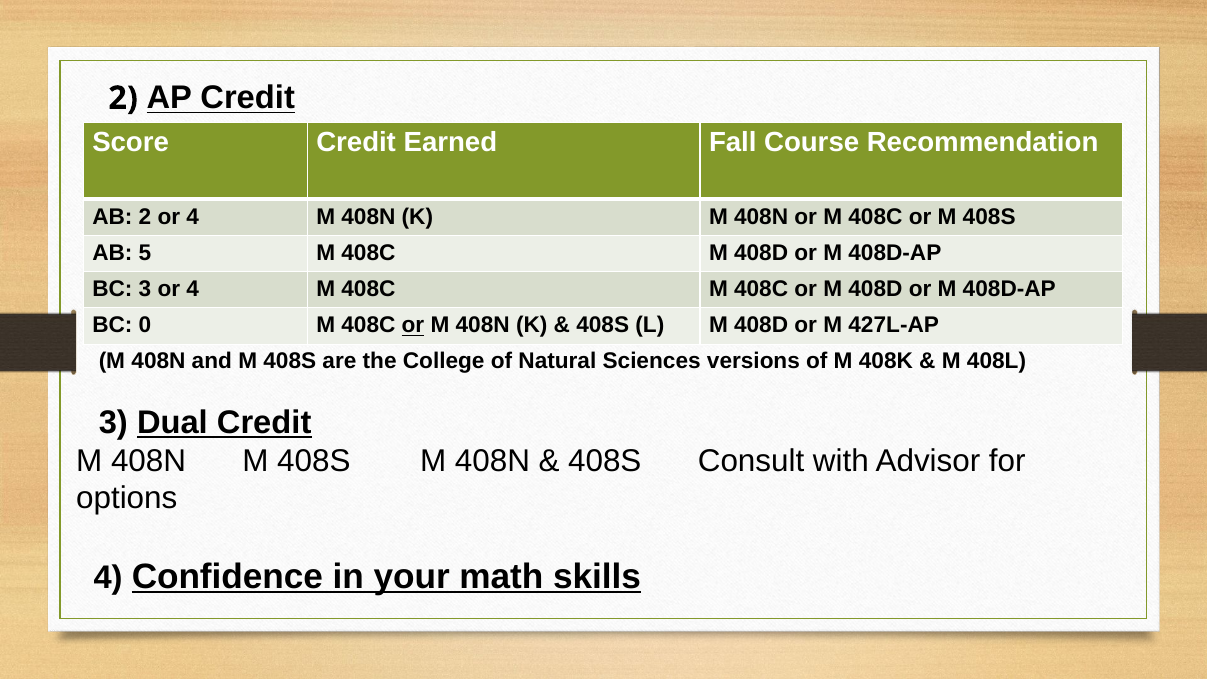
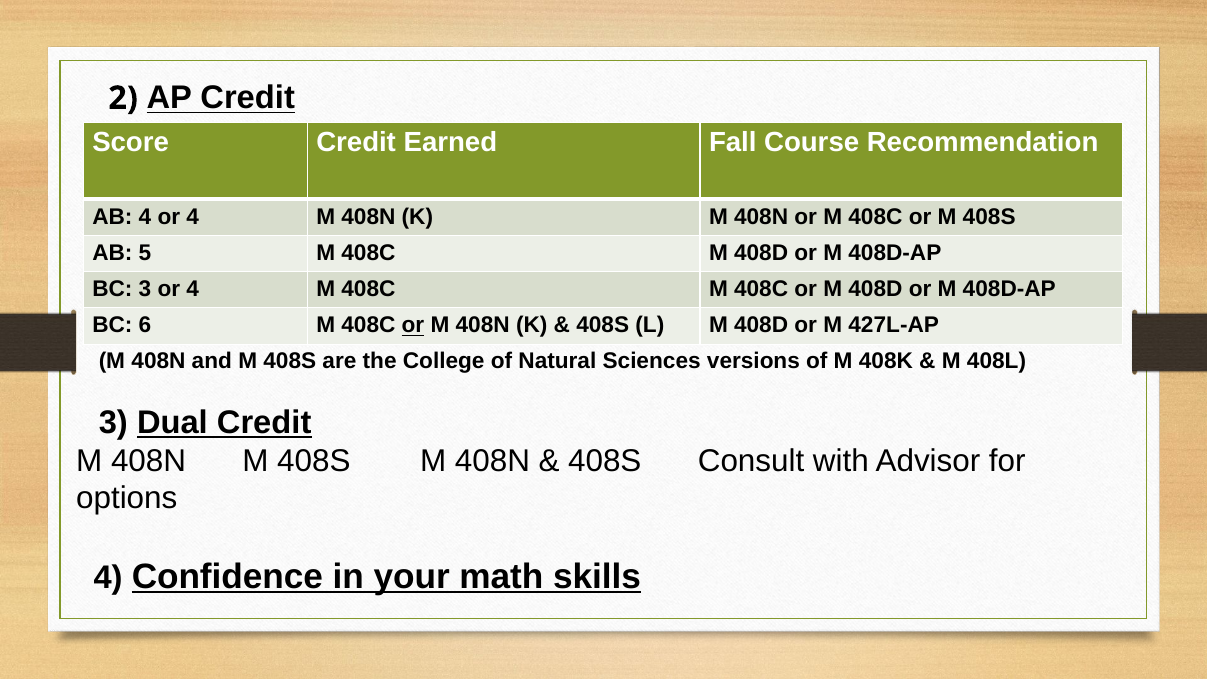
AB 2: 2 -> 4 (145, 217)
0: 0 -> 6 (145, 325)
